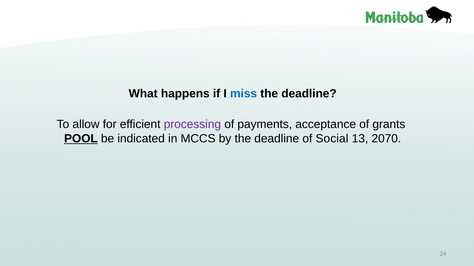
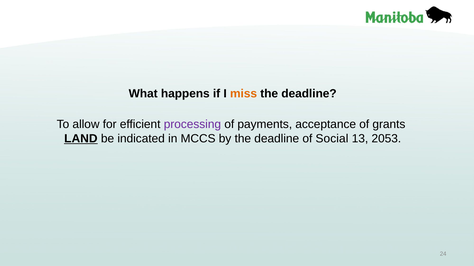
miss colour: blue -> orange (244, 94)
POOL: POOL -> LAND (81, 139)
2070: 2070 -> 2053 (386, 139)
